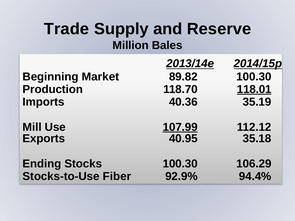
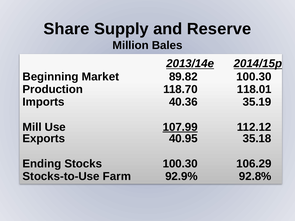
Trade: Trade -> Share (67, 29)
118.01 underline: present -> none (254, 89)
Fiber: Fiber -> Farm (117, 176)
94.4%: 94.4% -> 92.8% (255, 176)
